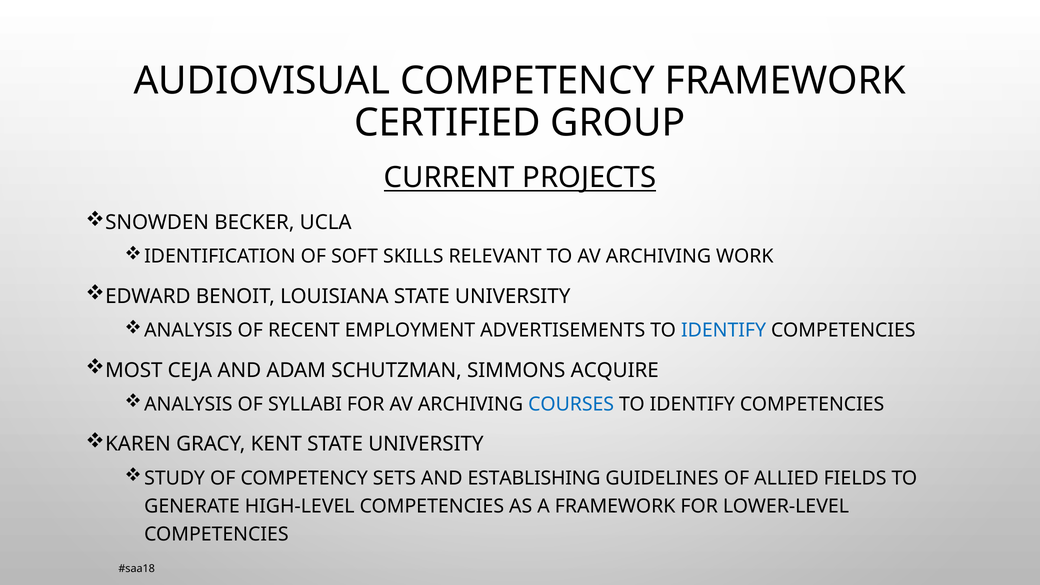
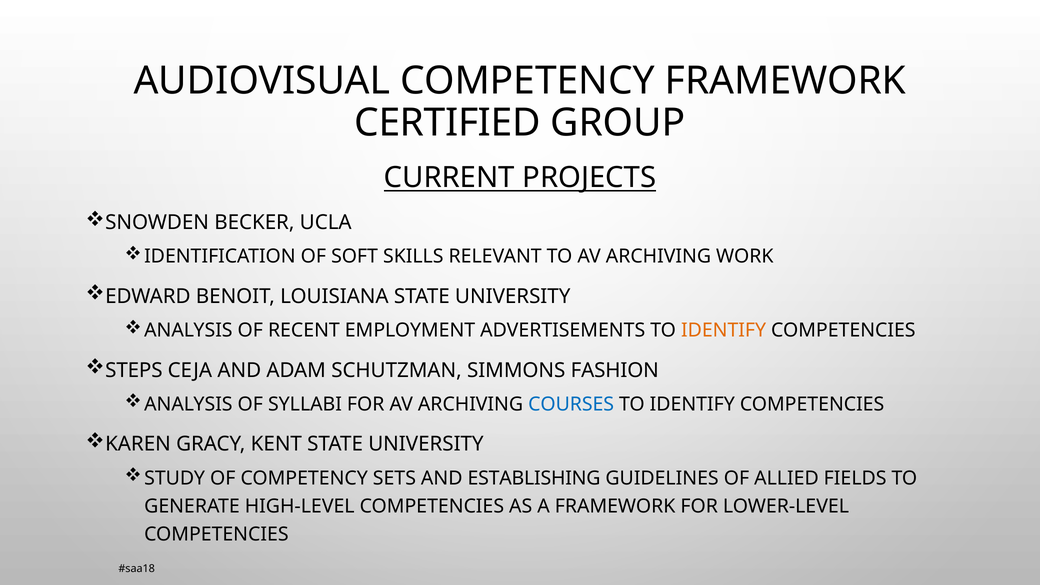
IDENTIFY colour: blue -> orange (724, 330)
MOST: MOST -> STEPS (134, 370)
ACQUIRE: ACQUIRE -> FASHION (615, 370)
